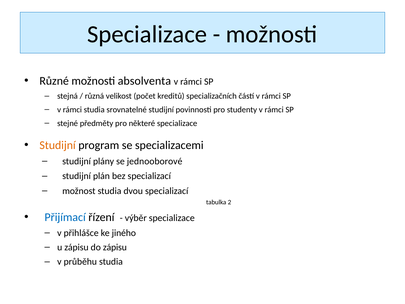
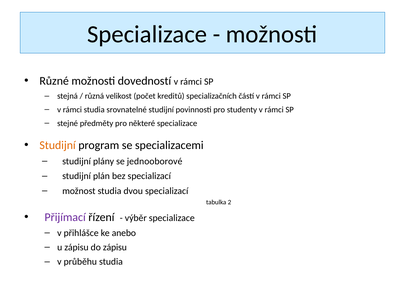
absolventa: absolventa -> dovedností (144, 81)
Přijímací colour: blue -> purple (65, 217)
jiného: jiného -> anebo (124, 233)
